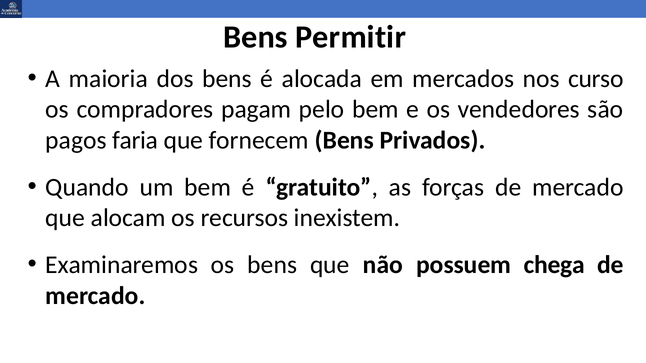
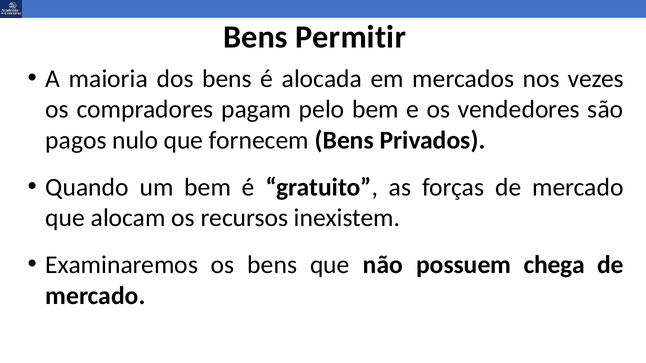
curso: curso -> vezes (596, 79)
faria: faria -> nulo (135, 140)
